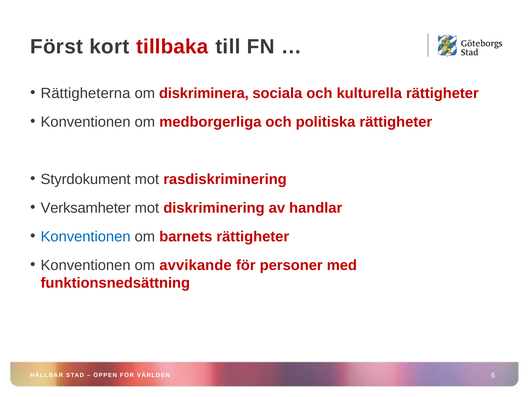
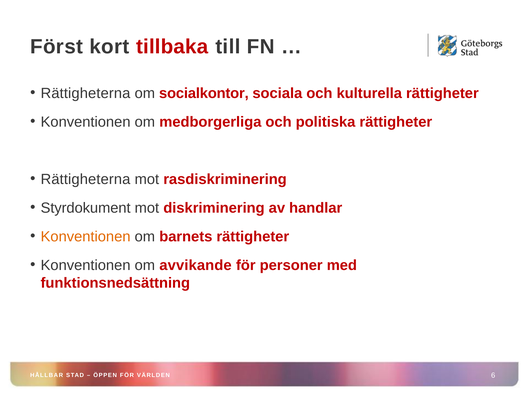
diskriminera: diskriminera -> socialkontor (204, 93)
Styrdokument: Styrdokument -> Rättigheterna (86, 179)
Verksamheter: Verksamheter -> Styrdokument (86, 208)
Konventionen colour: blue -> orange (86, 236)
